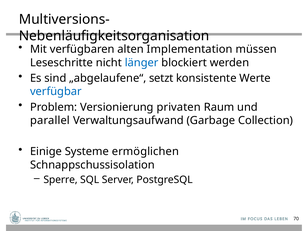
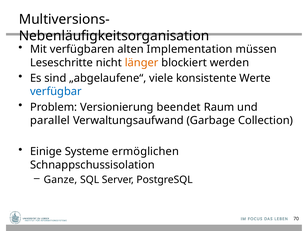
länger colour: blue -> orange (142, 63)
setzt: setzt -> viele (161, 78)
privaten: privaten -> beendet (179, 107)
Sperre: Sperre -> Ganze (60, 180)
